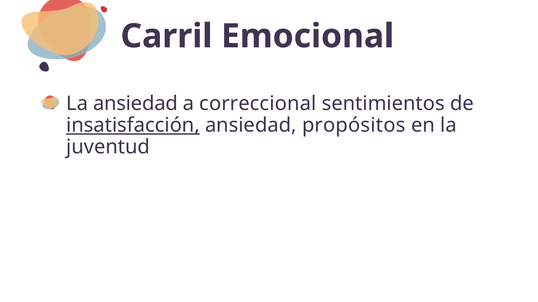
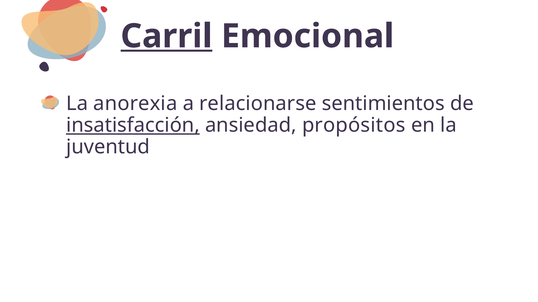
Carril underline: none -> present (166, 36)
La ansiedad: ansiedad -> anorexia (135, 104)
correccional: correccional -> relacionarse (258, 104)
